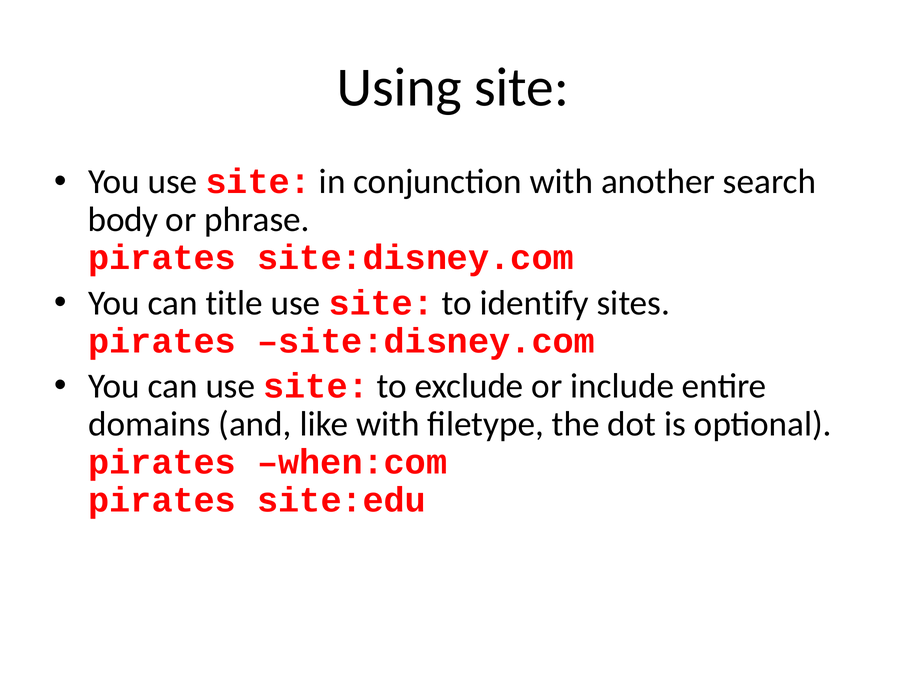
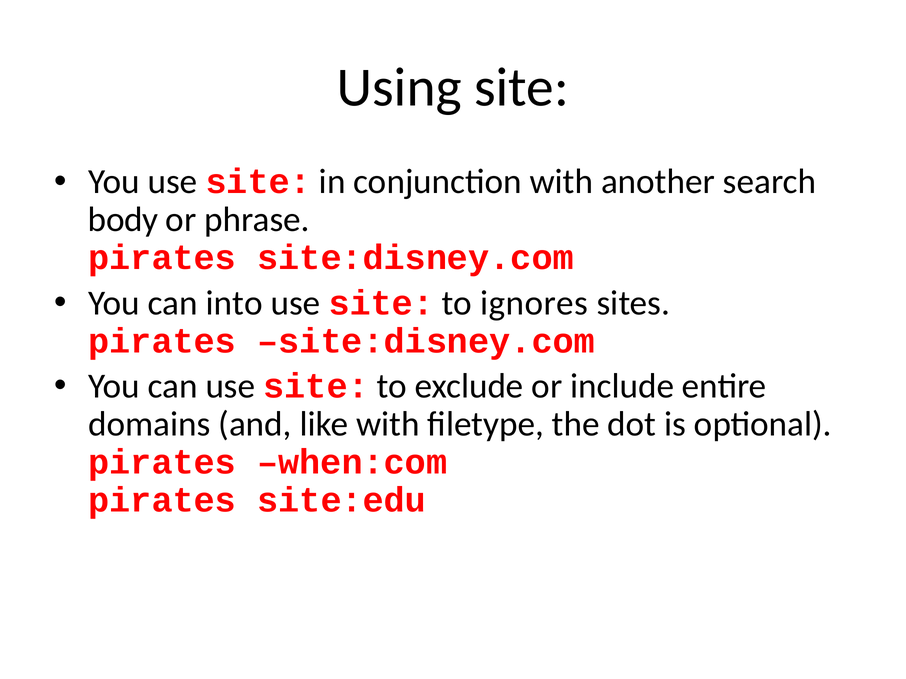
title: title -> into (234, 303)
identify: identify -> ignores (534, 303)
